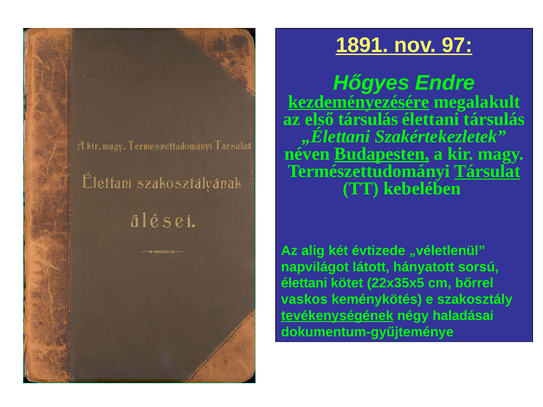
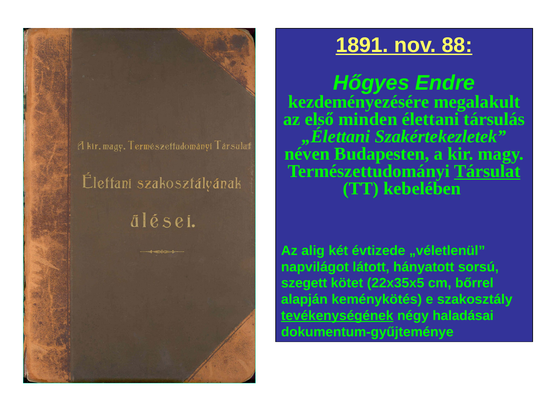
97: 97 -> 88 (457, 45)
kezdeményezésére underline: present -> none (359, 102)
első társulás: társulás -> minden (368, 119)
Budapesten underline: present -> none (382, 154)
élettani: élettani -> szegett (304, 283)
vaskos: vaskos -> alapján (304, 300)
